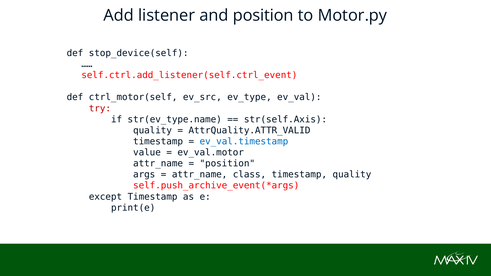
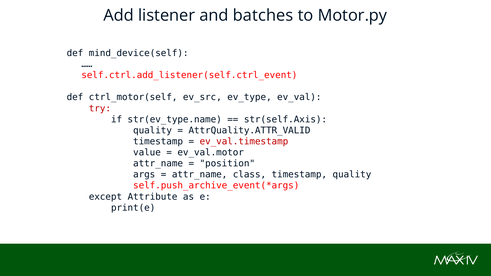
and position: position -> batches (263, 15)
stop_device(self: stop_device(self -> mind_device(self (139, 53)
ev_val.timestamp colour: blue -> red (244, 142)
except Timestamp: Timestamp -> Attribute (153, 197)
